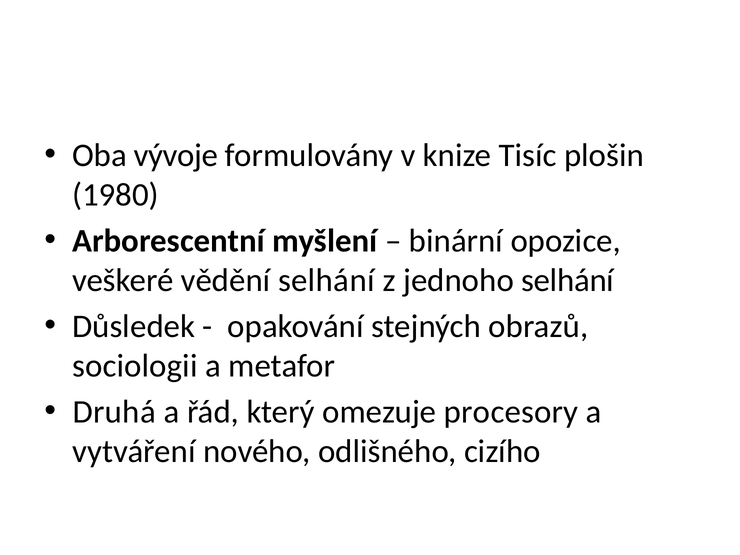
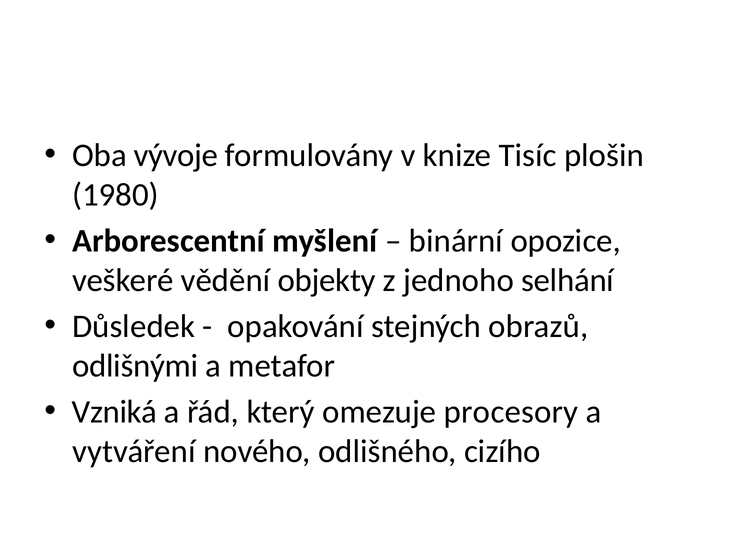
vědění selhání: selhání -> objekty (327, 280)
sociologii: sociologii -> odlišnými (135, 366)
Druhá: Druhá -> Vzniká (114, 412)
